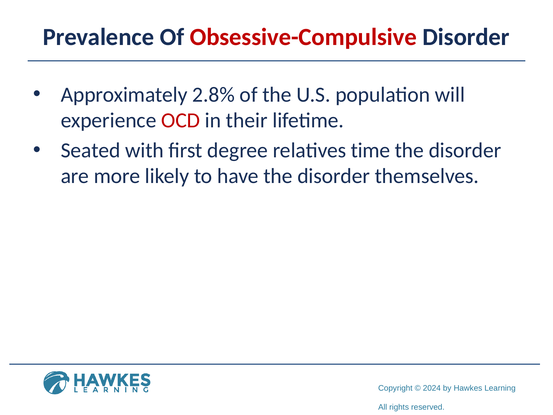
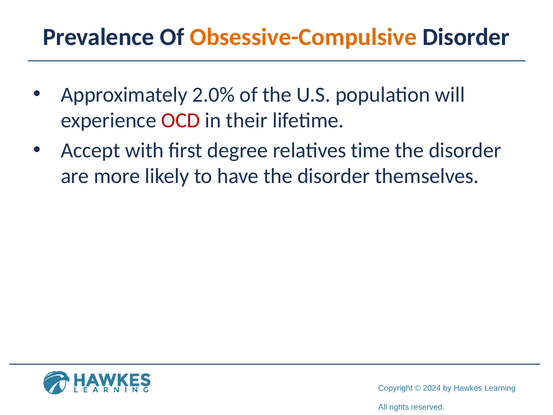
Obsessive-Compulsive colour: red -> orange (303, 37)
2.8%: 2.8% -> 2.0% (214, 95)
Seated: Seated -> Accept (91, 150)
